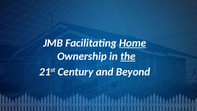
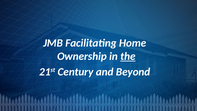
Home underline: present -> none (133, 43)
